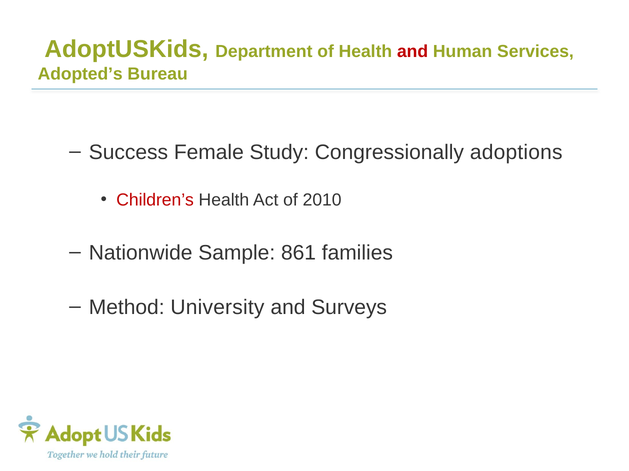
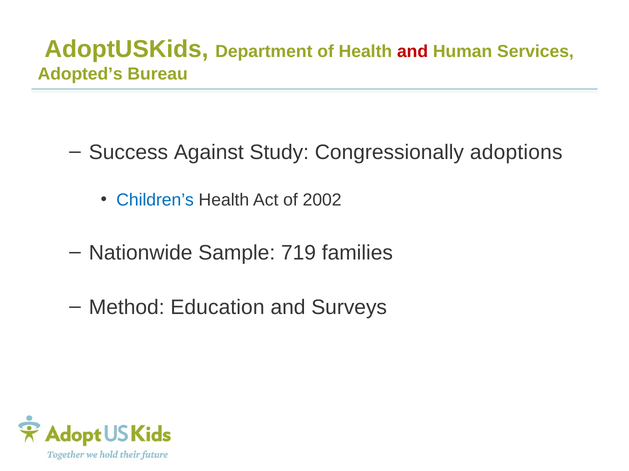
Female: Female -> Against (209, 152)
Children’s colour: red -> blue (155, 200)
2010: 2010 -> 2002 (322, 200)
861: 861 -> 719 (299, 253)
University: University -> Education (217, 308)
